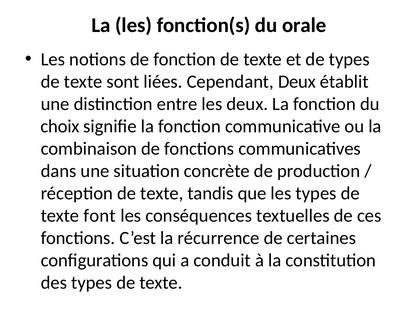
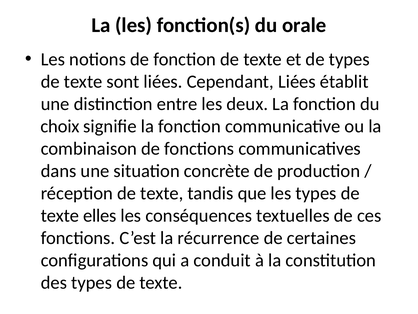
Cependant Deux: Deux -> Liées (297, 82)
font: font -> elles (100, 215)
